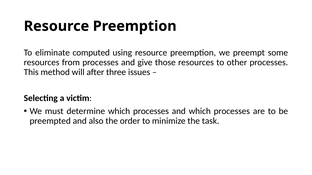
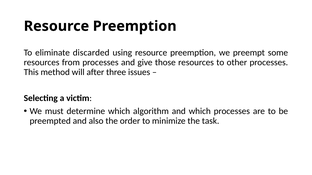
computed: computed -> discarded (91, 53)
determine which processes: processes -> algorithm (151, 112)
